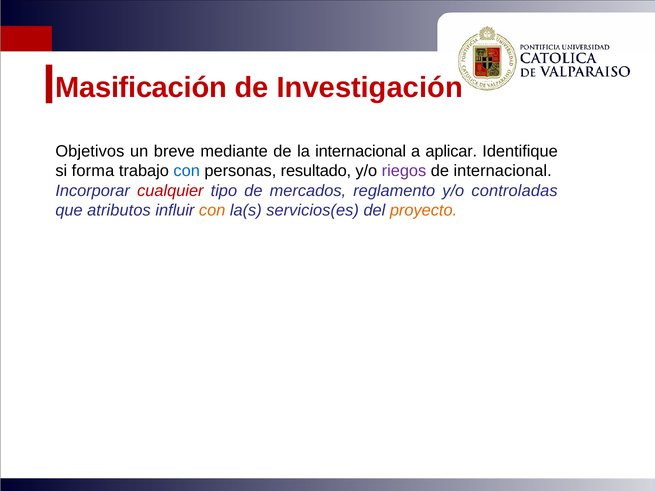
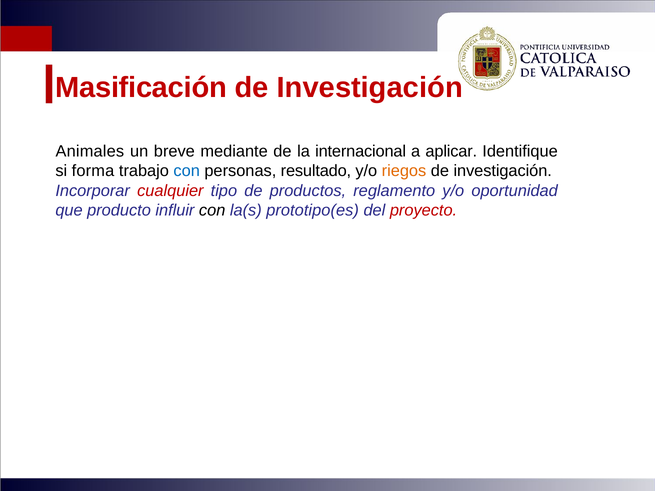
Objetivos: Objetivos -> Animales (90, 151)
riegos colour: purple -> orange (404, 171)
internacional: internacional -> investigación (503, 171)
mercados: mercados -> productos (308, 191)
controladas: controladas -> oportunidad (515, 191)
atributos: atributos -> producto (119, 210)
con colour: orange -> black (212, 210)
servicios(es: servicios(es -> prototipo(es (313, 210)
proyecto colour: orange -> red (424, 210)
